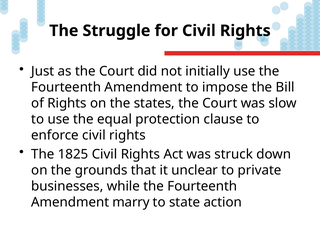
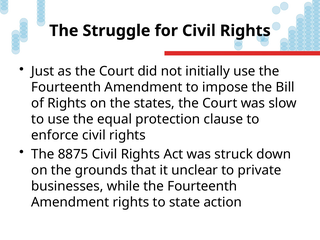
1825: 1825 -> 8875 (73, 154)
Amendment marry: marry -> rights (131, 202)
